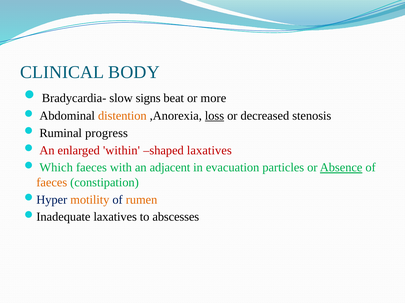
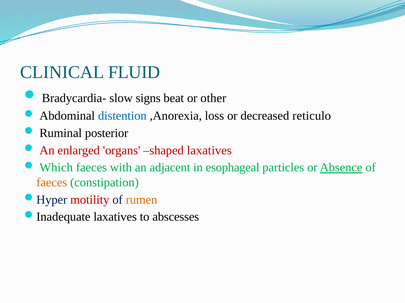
BODY: BODY -> FLUID (134, 72)
more: more -> other (213, 98)
distention colour: orange -> blue (122, 116)
loss underline: present -> none (215, 116)
stenosis: stenosis -> reticulo (312, 116)
progress: progress -> posterior (107, 133)
within: within -> organs (122, 151)
evacuation: evacuation -> esophageal (233, 168)
motility colour: orange -> red (90, 200)
